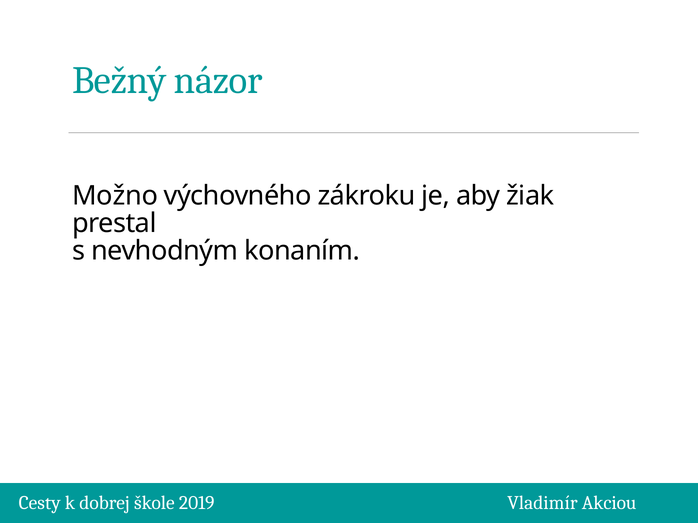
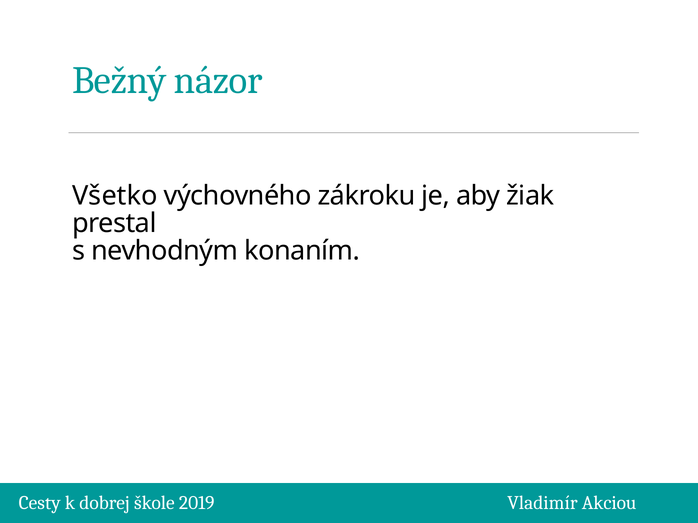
Možno: Možno -> Všetko (115, 196)
